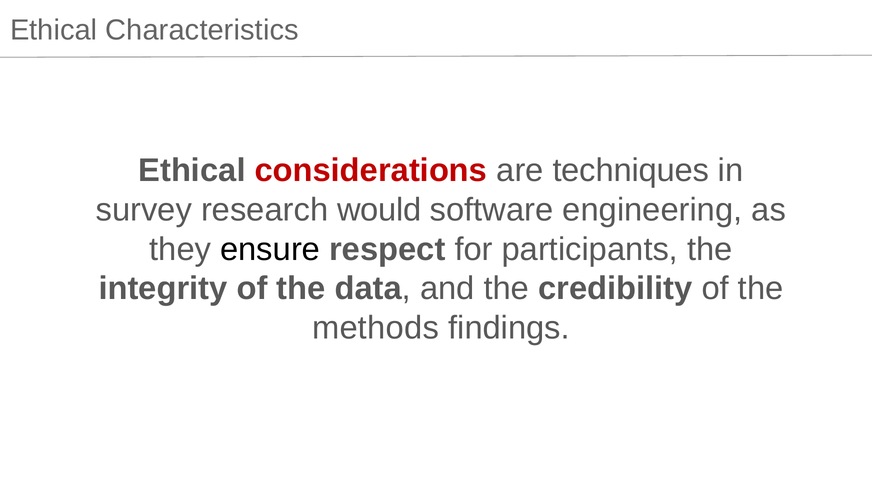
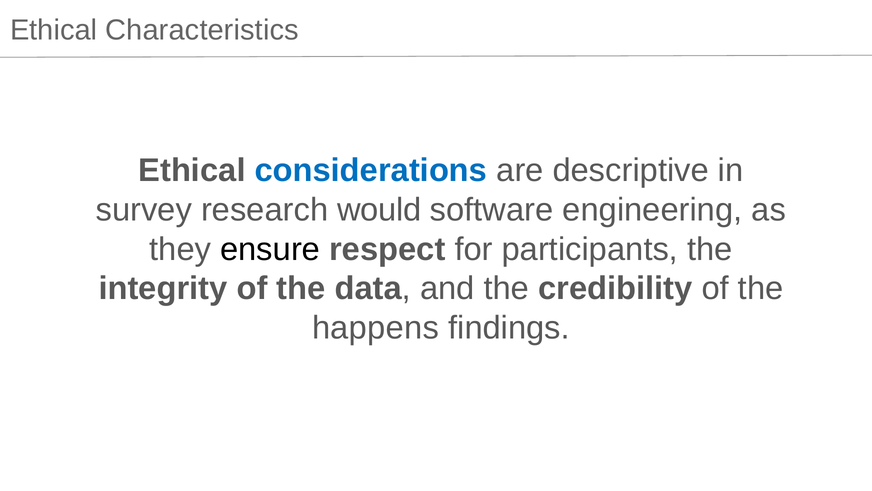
considerations colour: red -> blue (371, 170)
techniques: techniques -> descriptive (631, 170)
methods: methods -> happens (375, 328)
